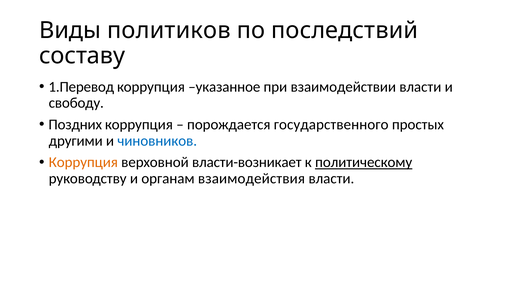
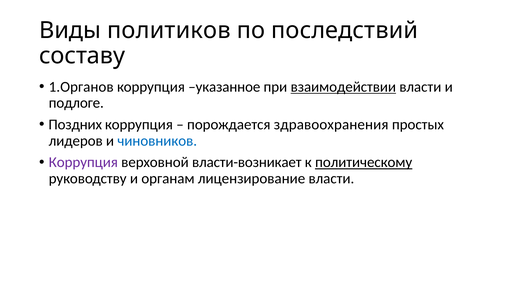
1.Перевод: 1.Перевод -> 1.Органов (81, 87)
взаимодействии underline: none -> present (343, 87)
свободу: свободу -> подлоге (76, 103)
государственного: государственного -> здравоохранения (331, 124)
другими: другими -> лидеров (76, 141)
Коррупция colour: orange -> purple (83, 162)
взаимодействия: взаимодействия -> лицензирование (252, 178)
